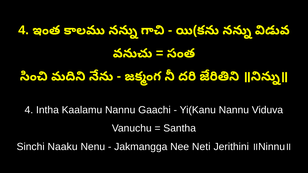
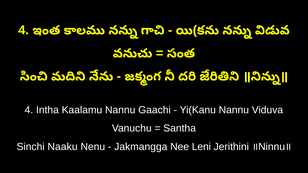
Neti: Neti -> Leni (201, 147)
